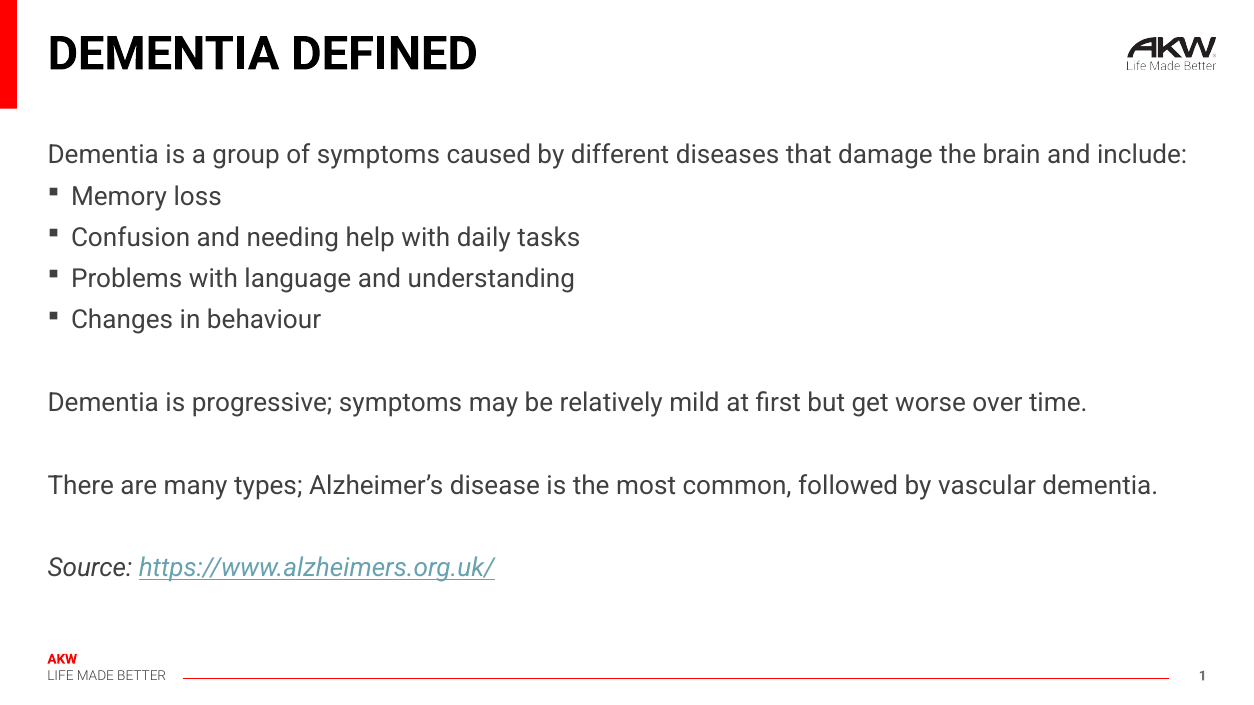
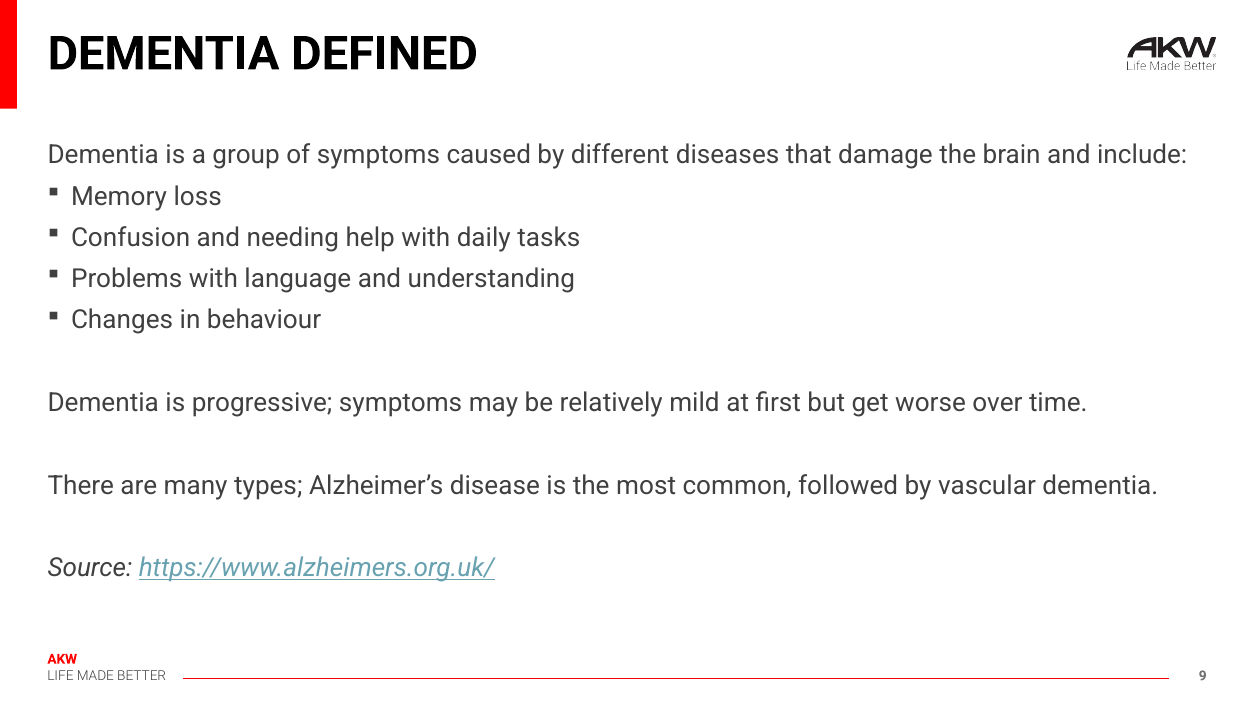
1: 1 -> 9 (1203, 676)
